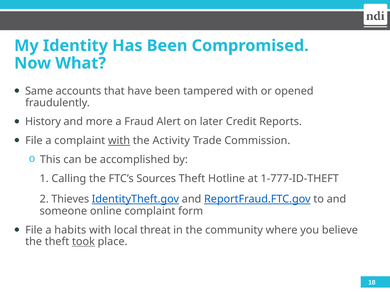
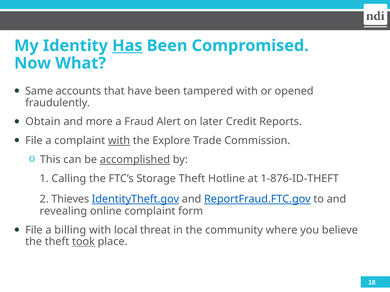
Has underline: none -> present (127, 46)
History: History -> Obtain (43, 122)
Activity: Activity -> Explore (171, 141)
accomplished underline: none -> present (135, 160)
Sources: Sources -> Storage (156, 179)
1-777-ID-THEFT: 1-777-ID-THEFT -> 1-876-ID-THEFT (300, 179)
someone: someone -> revealing (63, 211)
habits: habits -> billing (70, 230)
